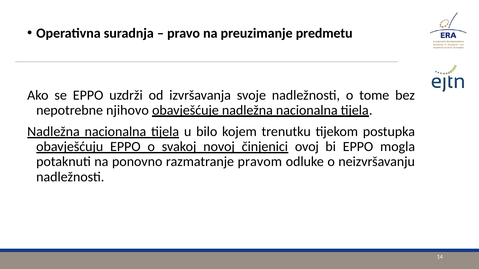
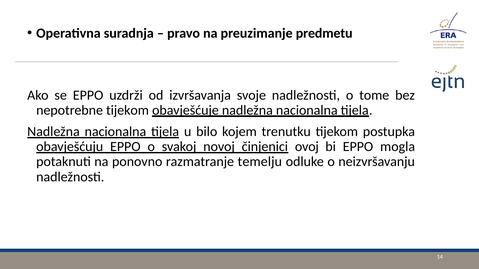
nepotrebne njihovo: njihovo -> tijekom (128, 110)
pravom: pravom -> temelju (260, 162)
